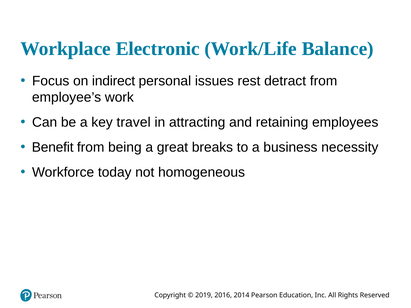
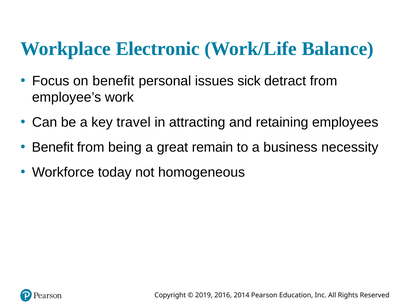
on indirect: indirect -> benefit (113, 81)
rest: rest -> sick (249, 81)
breaks: breaks -> remain (212, 148)
